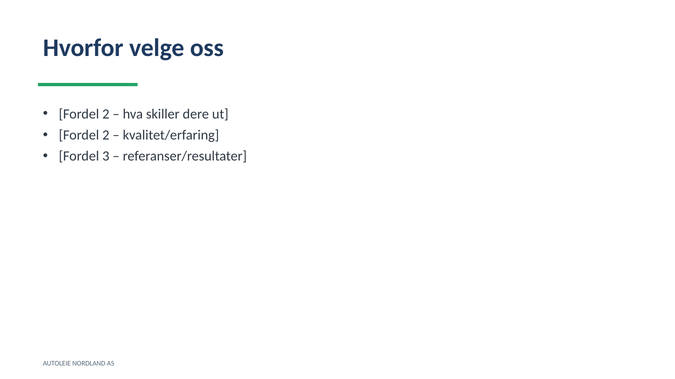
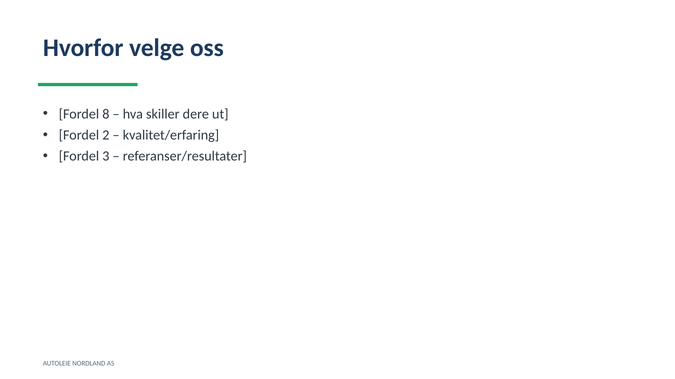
2: 2 -> 8 (106, 114)
